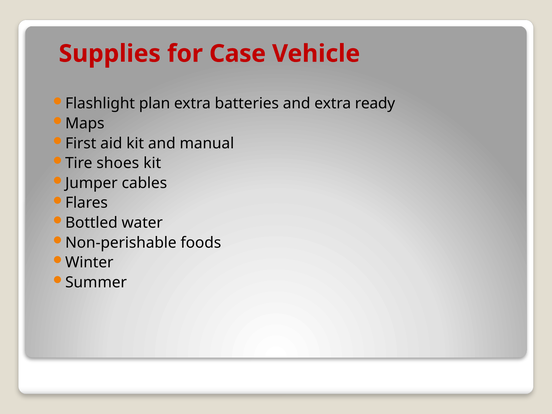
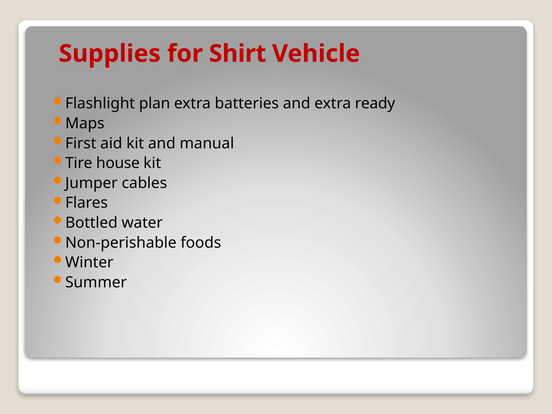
Case: Case -> Shirt (238, 54)
shoes: shoes -> house (118, 163)
